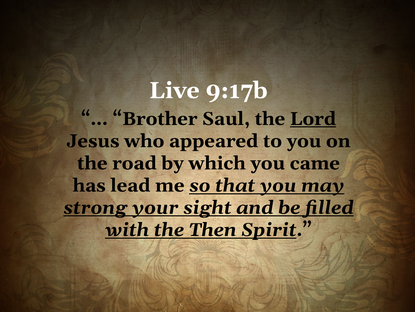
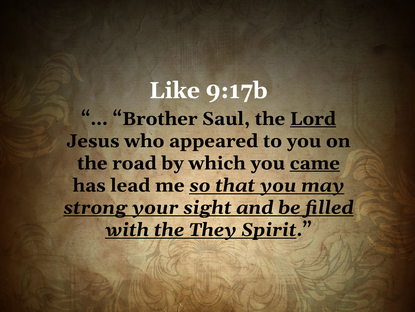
Live: Live -> Like (175, 90)
came underline: none -> present (315, 163)
Then: Then -> They (213, 229)
